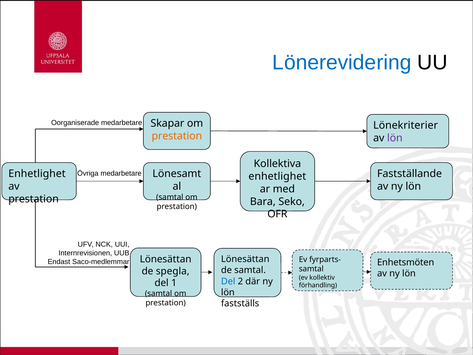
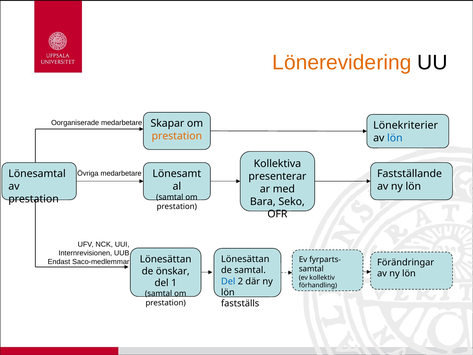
Lönerevidering colour: blue -> orange (342, 63)
lön colour: purple -> blue (395, 138)
Enhetlighet: Enhetlighet -> Lönesamtal (37, 174)
enhetlighet: enhetlighet -> presenterar (277, 176)
Enhetsmöten: Enhetsmöten -> Förändringar (406, 262)
spegla: spegla -> önskar (173, 271)
